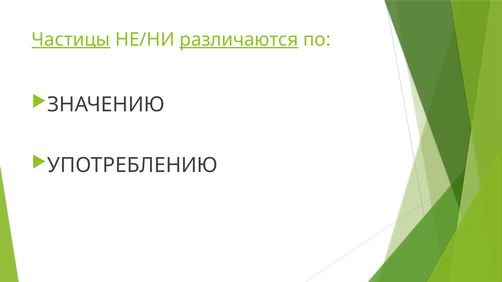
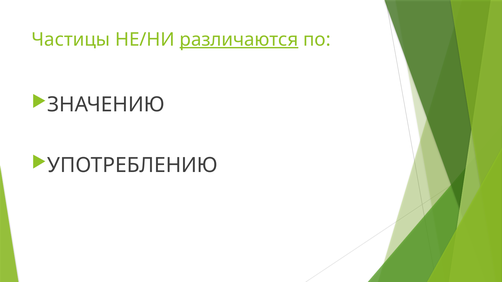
Частицы underline: present -> none (71, 40)
